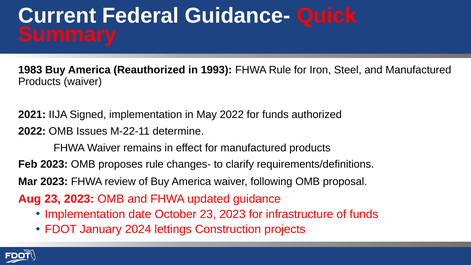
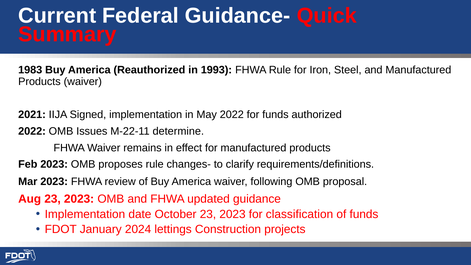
infrastructure: infrastructure -> classification (299, 214)
